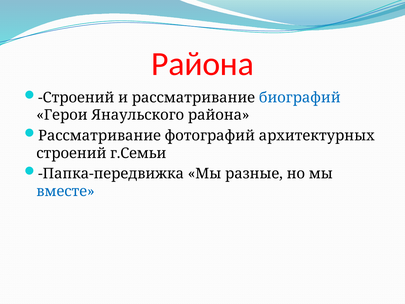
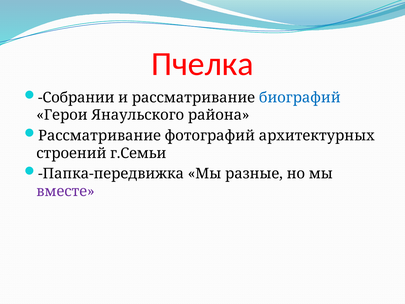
Района: Района -> Пчелка (202, 64)
Строений: Строений -> Собрании (76, 98)
вместе colour: blue -> purple (66, 191)
